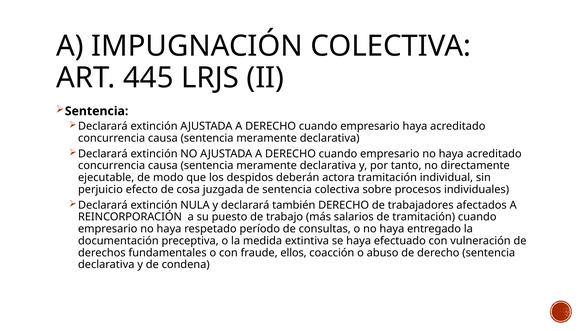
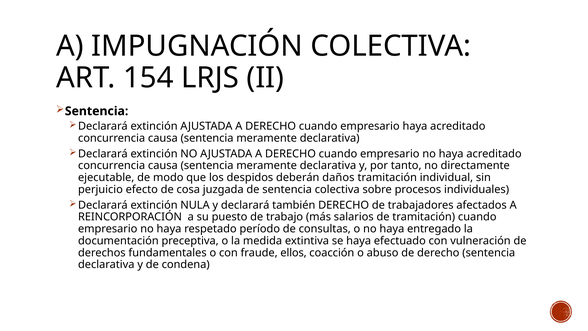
445: 445 -> 154 (148, 78)
actora: actora -> daños (338, 177)
